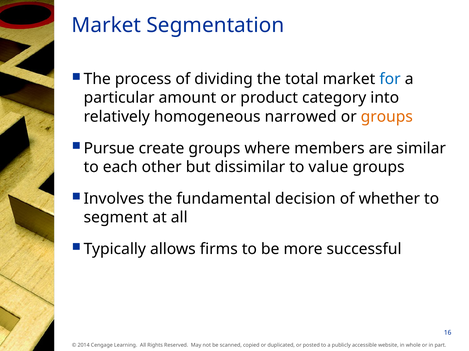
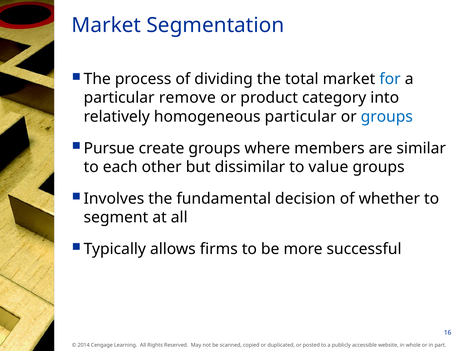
amount: amount -> remove (187, 98)
homogeneous narrowed: narrowed -> particular (301, 117)
groups colour: orange -> blue (387, 117)
